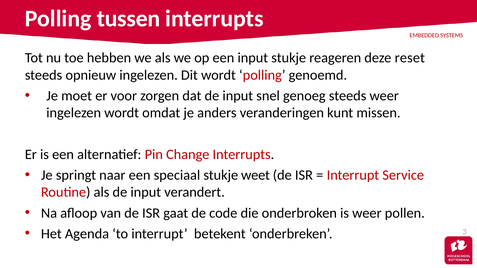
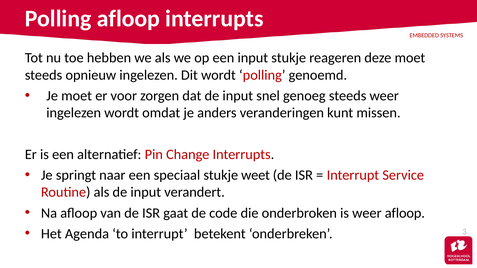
Polling tussen: tussen -> afloop (128, 19)
deze reset: reset -> moet (410, 58)
weer pollen: pollen -> afloop (405, 213)
